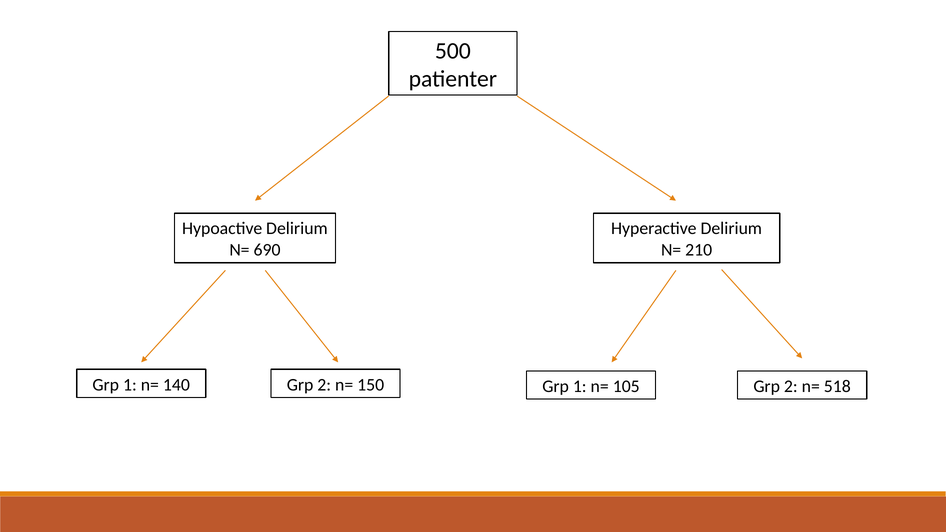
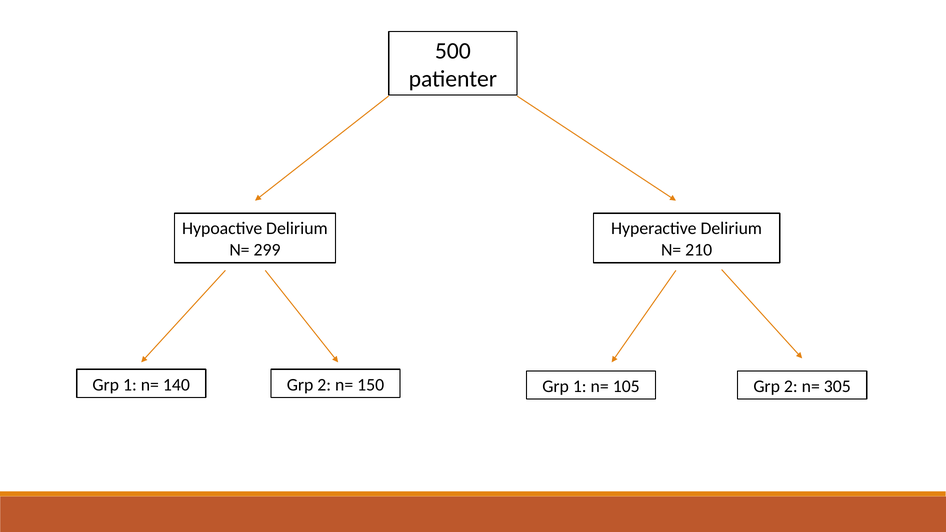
690: 690 -> 299 (267, 250)
518: 518 -> 305 (837, 386)
